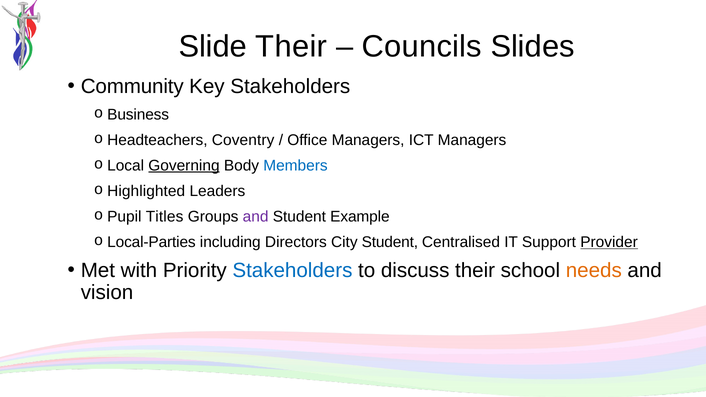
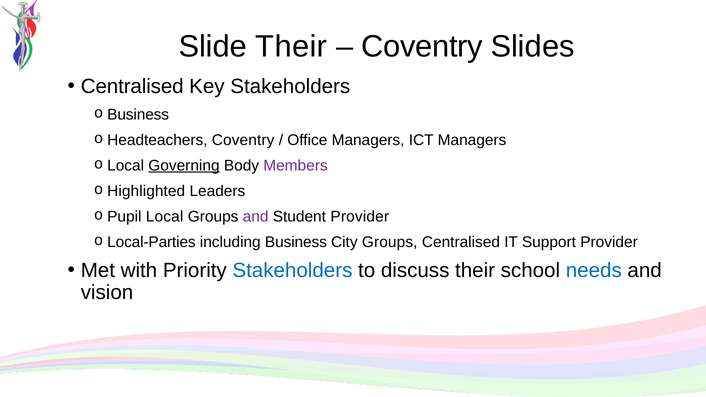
Councils: Councils -> Coventry (422, 47)
Community: Community -> Centralised (132, 86)
Members colour: blue -> purple (295, 166)
Pupil Titles: Titles -> Local (165, 217)
Student Example: Example -> Provider (360, 217)
including Directors: Directors -> Business (296, 242)
City Student: Student -> Groups (390, 242)
Provider underline: present -> none (609, 242)
needs colour: orange -> blue (594, 270)
